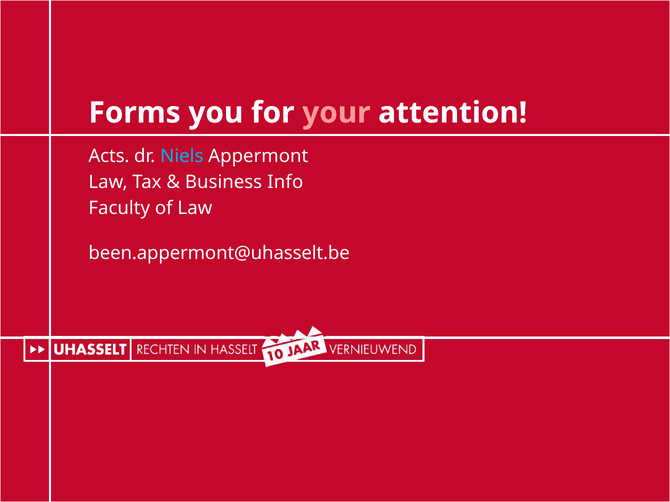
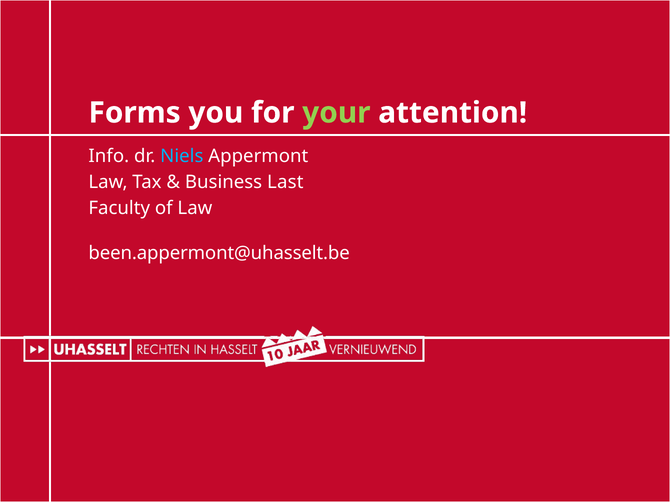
your colour: pink -> light green (336, 113)
Acts: Acts -> Info (109, 156)
Info: Info -> Last (285, 182)
